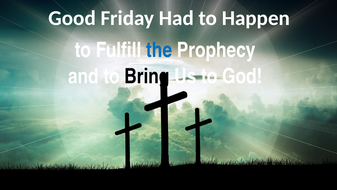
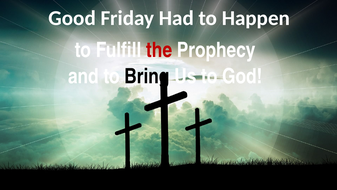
the colour: blue -> red (159, 50)
